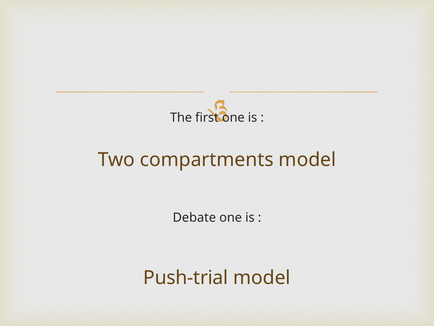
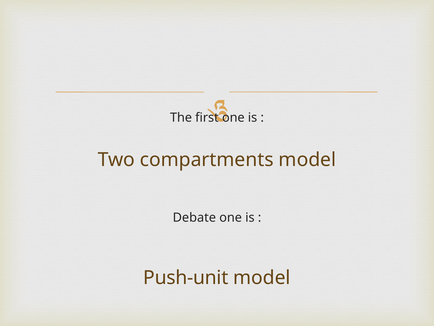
Push-trial: Push-trial -> Push-unit (186, 277)
